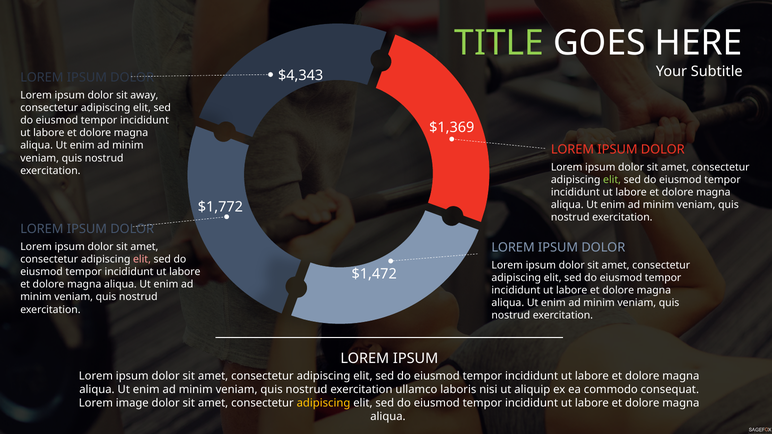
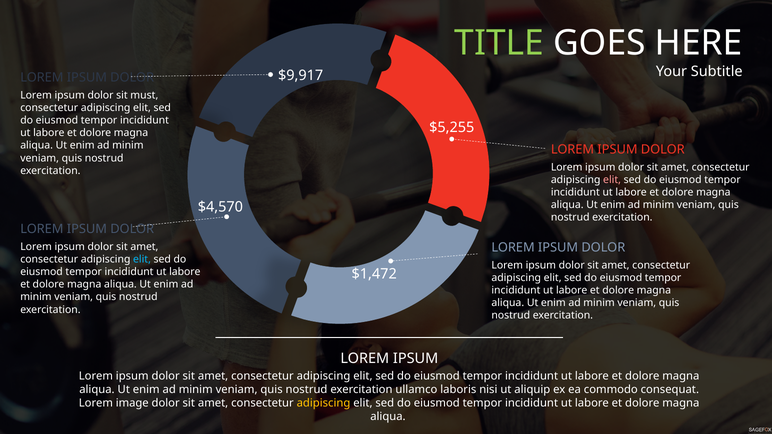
$4,343: $4,343 -> $9,917 (301, 75)
away: away -> must (144, 95)
$1,369: $1,369 -> $5,255 (452, 128)
elit colour: light green -> pink (612, 180)
$1,772: $1,772 -> $4,570 (220, 207)
elit colour: pink -> light blue (142, 260)
